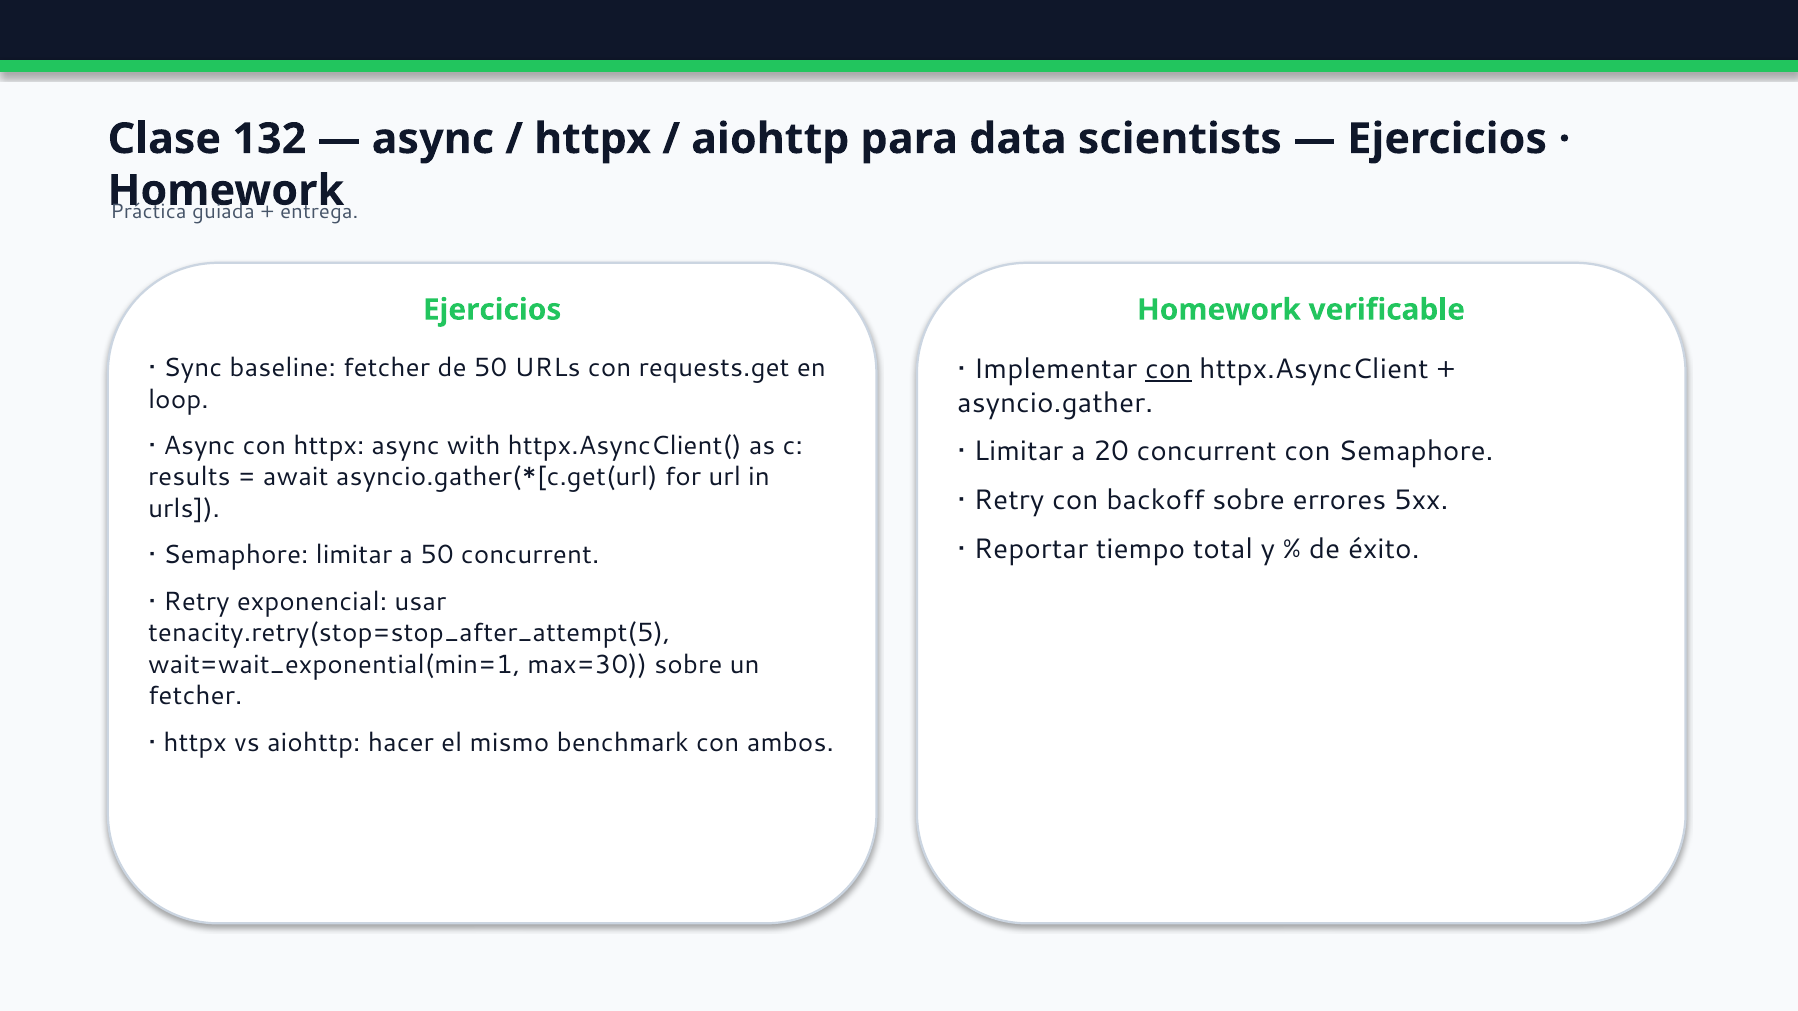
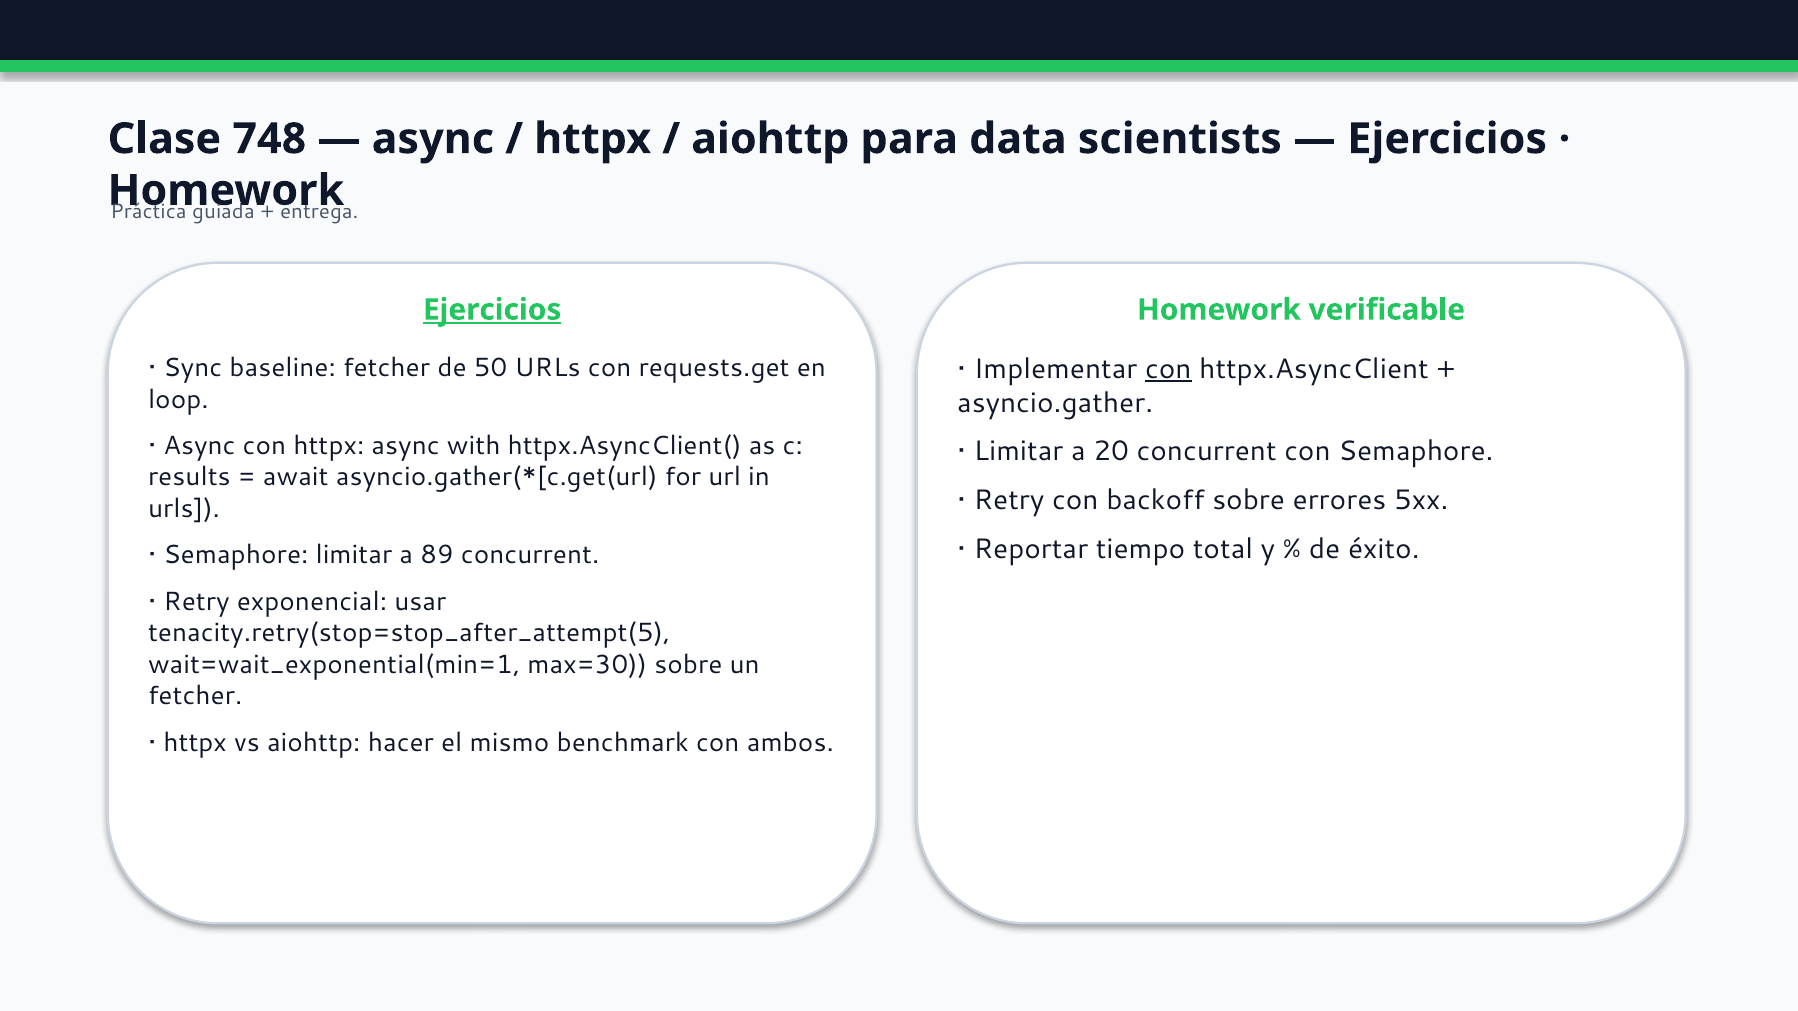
132: 132 -> 748 (269, 139)
Ejercicios underline: none -> present (492, 310)
a 50: 50 -> 89 (437, 555)
